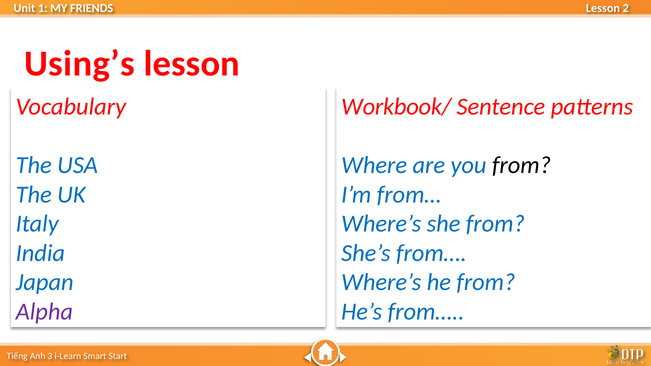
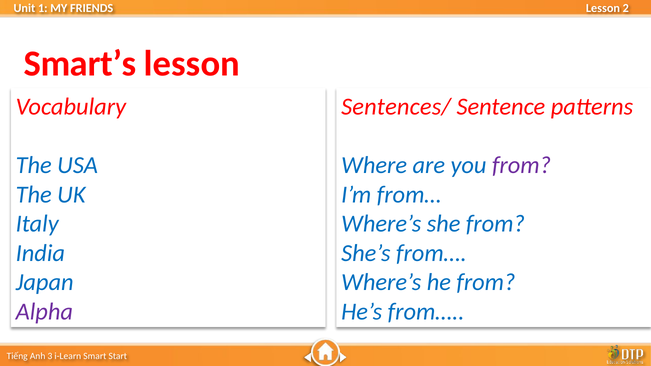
Using’s: Using’s -> Smart’s (80, 64)
Workbook/: Workbook/ -> Sentences/ (396, 107)
from colour: black -> purple (522, 165)
